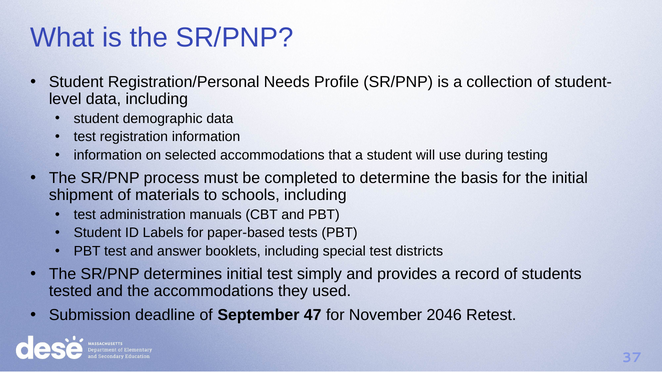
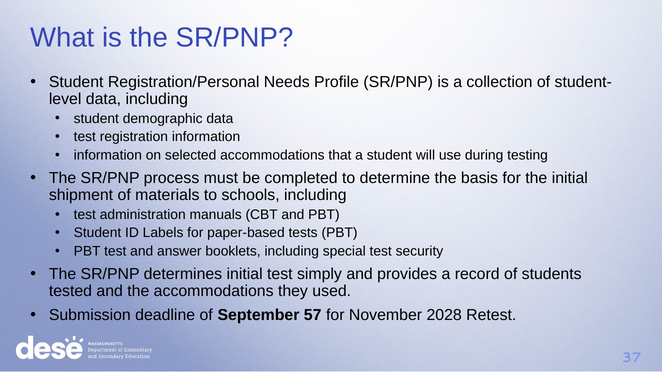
districts: districts -> security (419, 251)
47: 47 -> 57 (313, 316)
2046: 2046 -> 2028 (444, 316)
